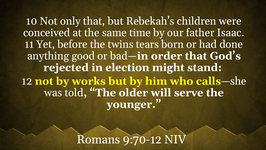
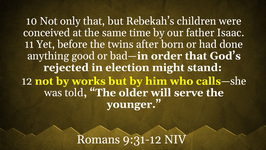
tears: tears -> after (147, 44)
9:70-12: 9:70-12 -> 9:31-12 (142, 139)
